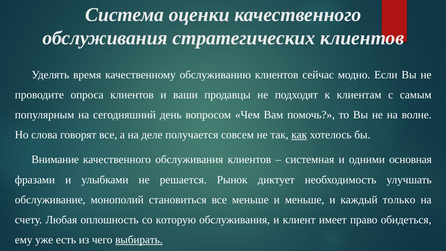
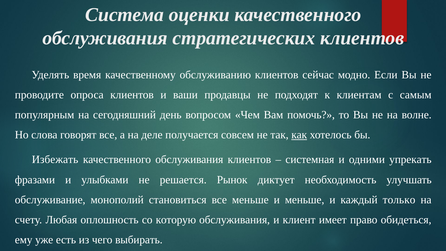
Внимание: Внимание -> Избежать (55, 160)
основная: основная -> упрекать (410, 160)
выбирать underline: present -> none (139, 240)
